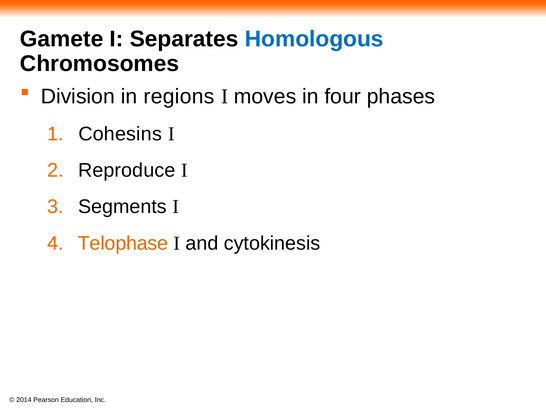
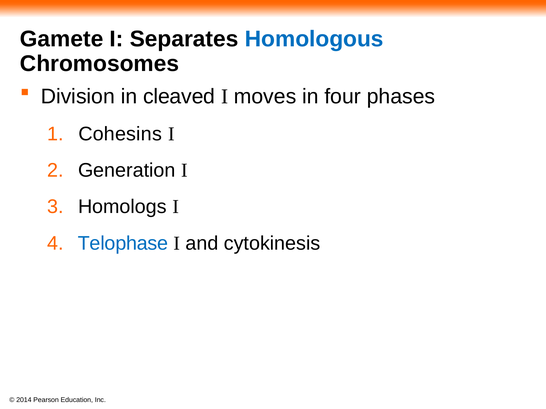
regions: regions -> cleaved (179, 96)
Reproduce: Reproduce -> Generation (127, 171)
Segments: Segments -> Homologs (122, 207)
Telophase colour: orange -> blue (123, 243)
